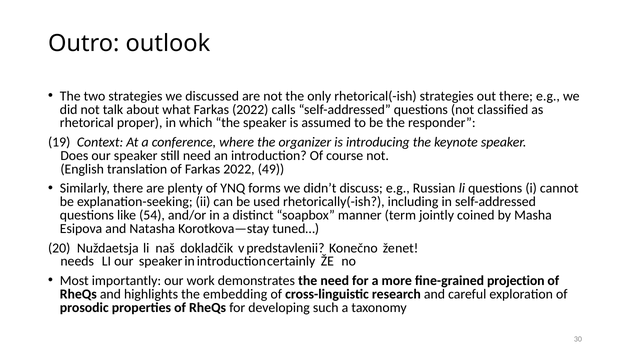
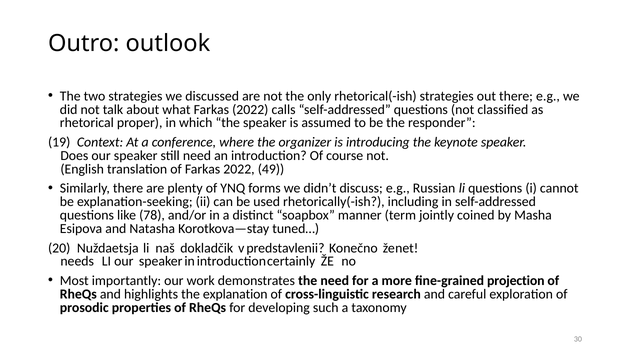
54: 54 -> 78 (152, 215)
embedding: embedding -> explanation (235, 294)
